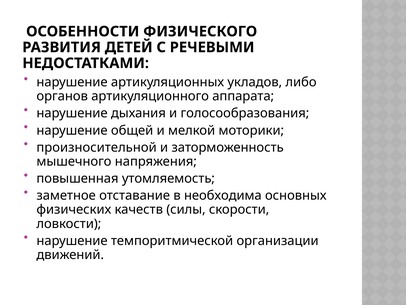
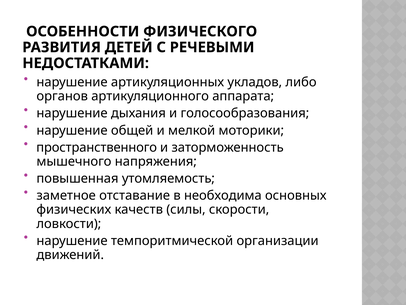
произносительной: произносительной -> пространственного (97, 147)
